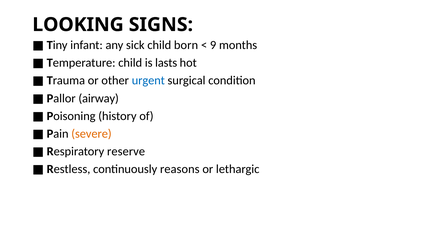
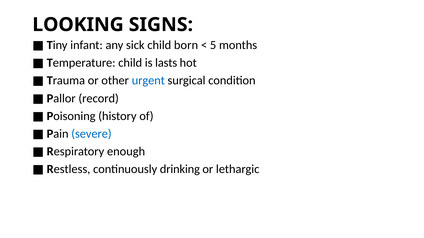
9: 9 -> 5 (213, 45)
airway: airway -> record (99, 98)
severe colour: orange -> blue (91, 134)
reserve: reserve -> enough (126, 152)
reasons: reasons -> drinking (180, 170)
